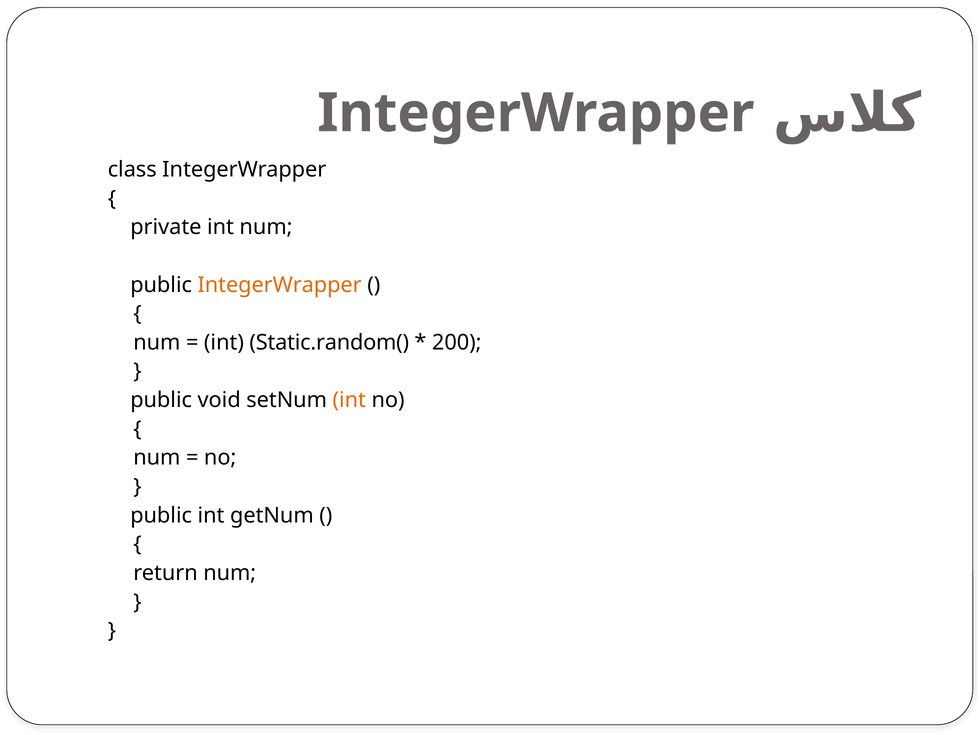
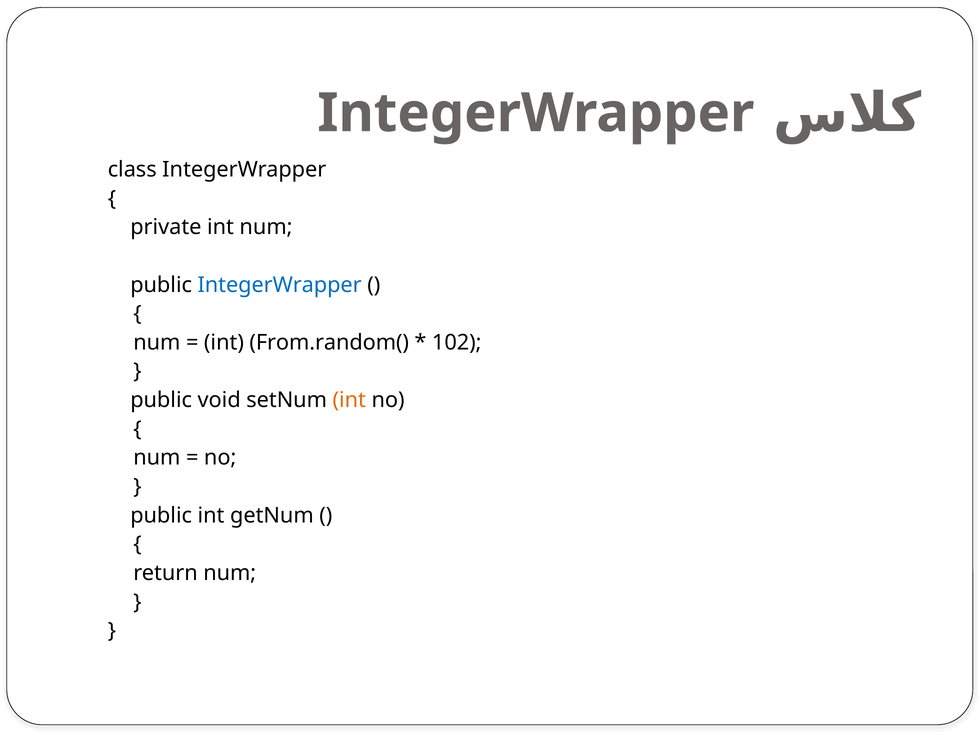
IntegerWrapper colour: orange -> blue (280, 285)
Static.random(: Static.random( -> From.random( (329, 342)
200: 200 -> 102 (457, 342)
